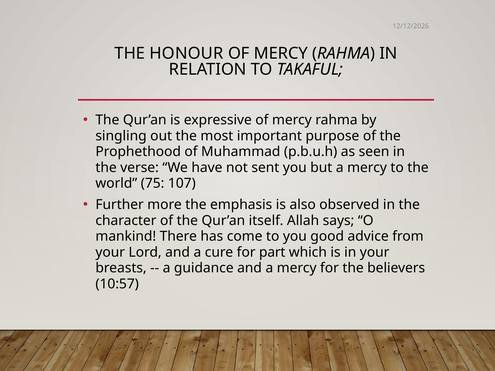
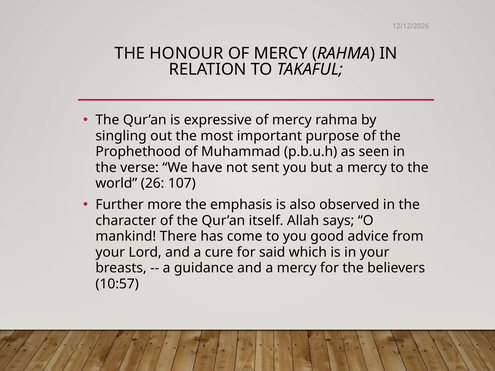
75: 75 -> 26 (153, 184)
part: part -> said (272, 252)
